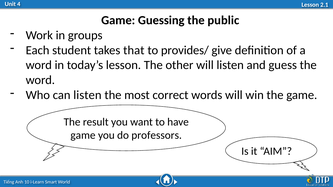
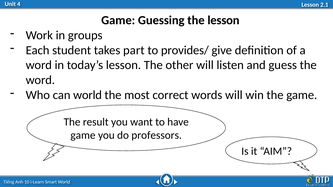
the public: public -> lesson (223, 20)
that: that -> part (134, 50)
can listen: listen -> world (88, 95)
